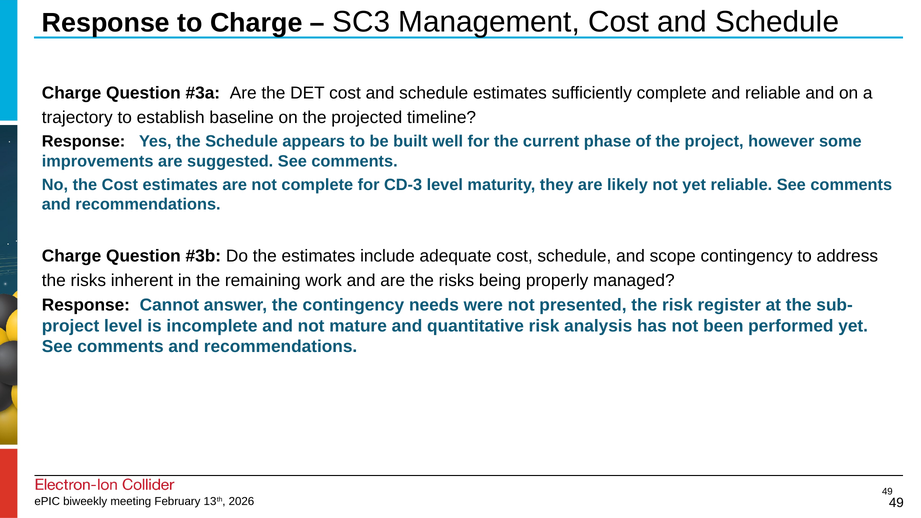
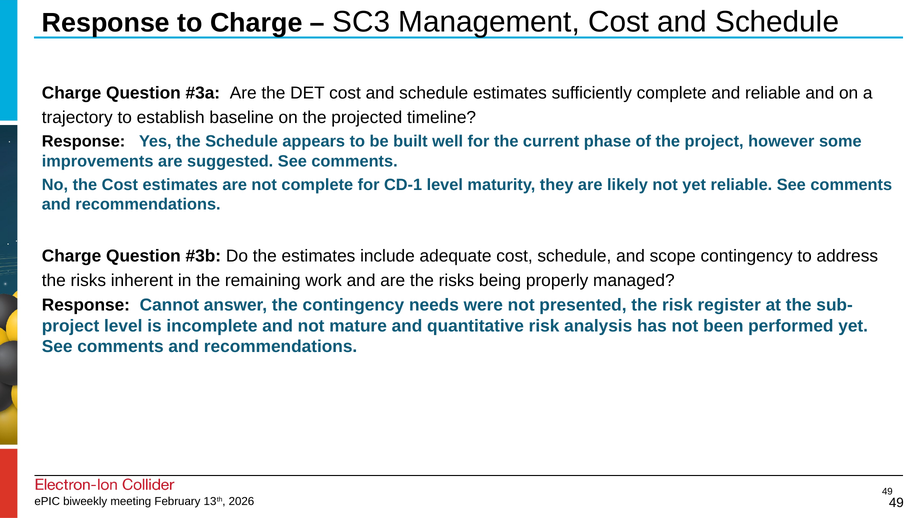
CD-3: CD-3 -> CD-1 (403, 185)
